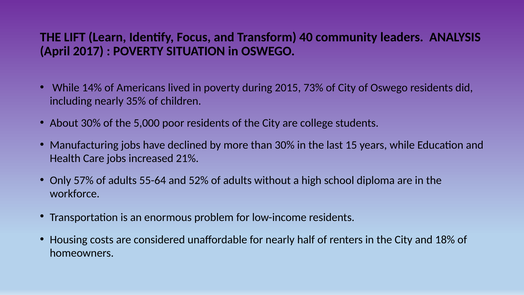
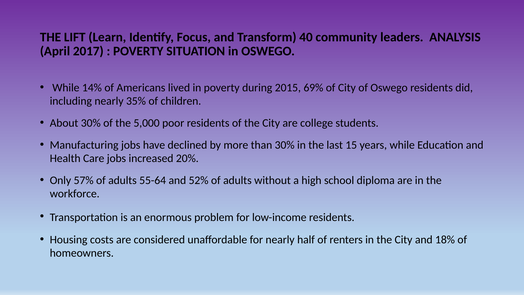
73%: 73% -> 69% (313, 88)
21%: 21% -> 20% (187, 158)
